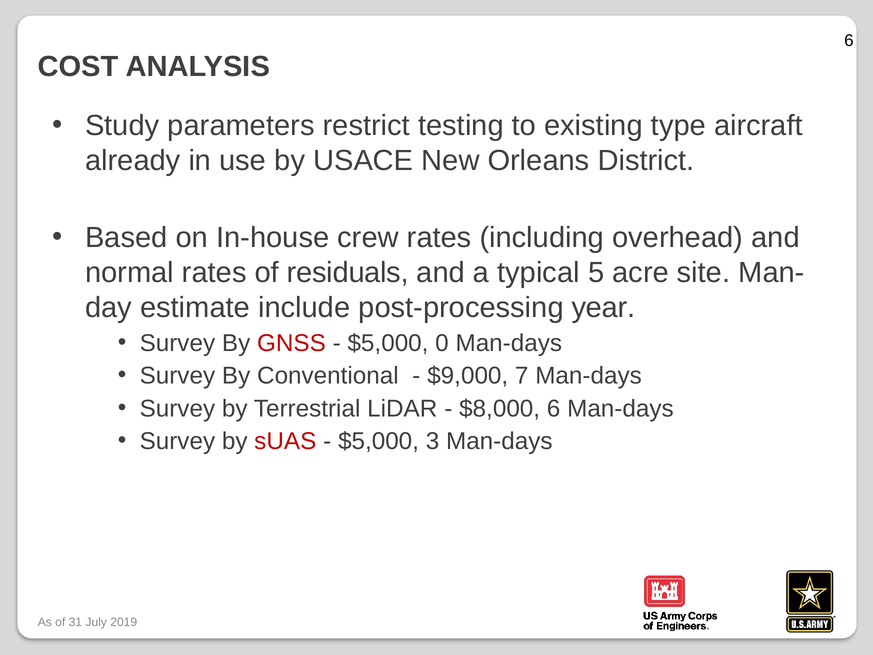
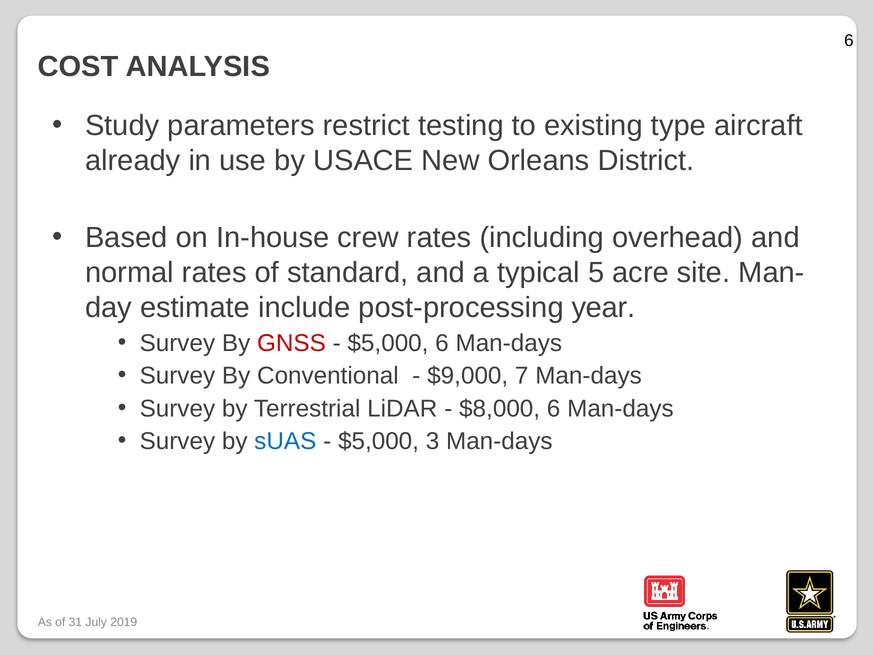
residuals: residuals -> standard (348, 273)
$5,000 0: 0 -> 6 (442, 343)
sUAS colour: red -> blue (285, 441)
